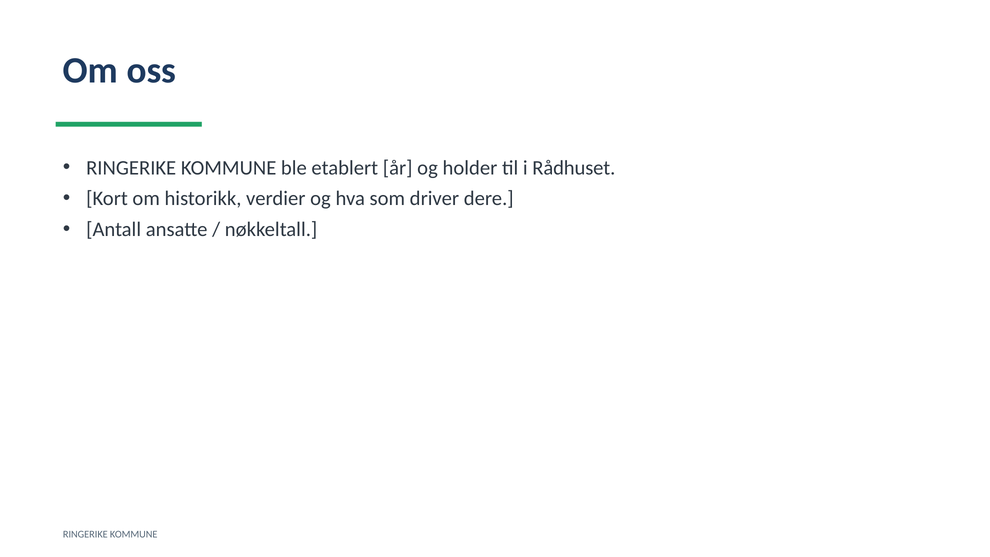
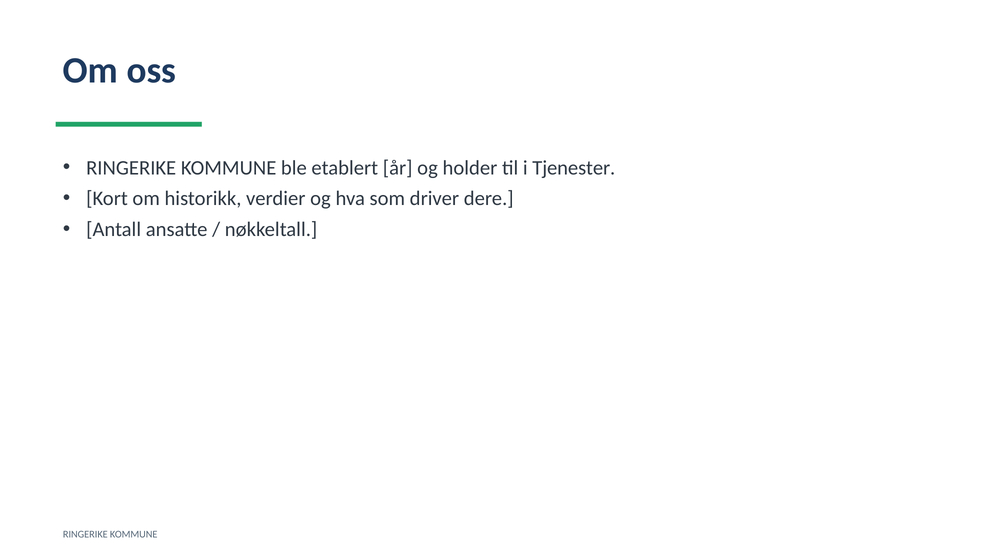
Rådhuset: Rådhuset -> Tjenester (574, 168)
